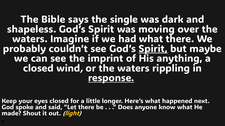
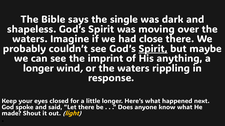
had what: what -> close (151, 39)
closed: closed -> longer (38, 69)
response underline: present -> none (111, 78)
